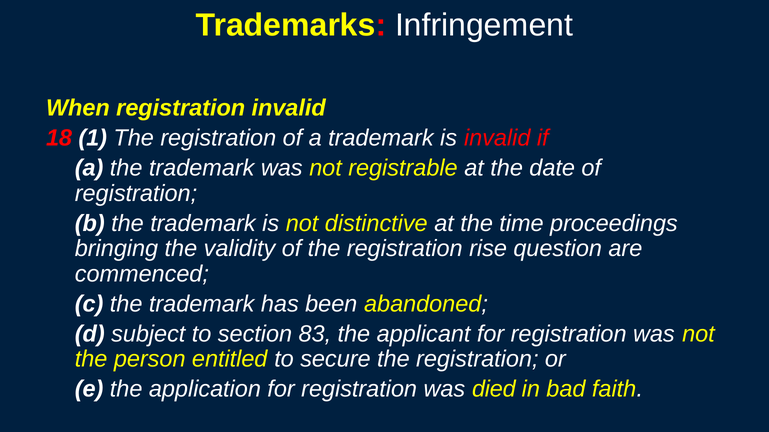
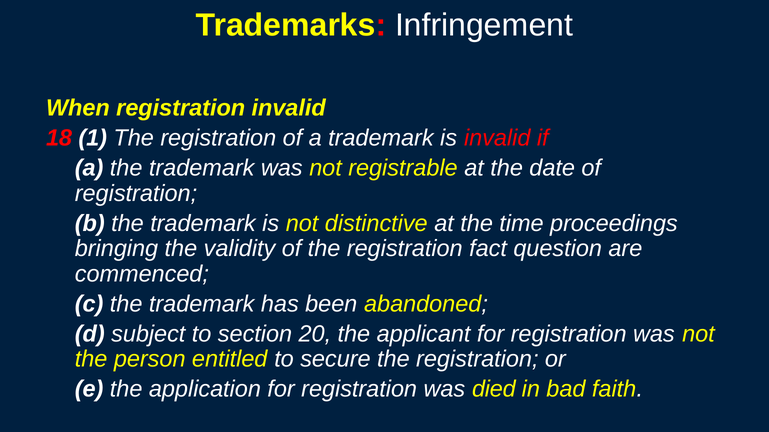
rise: rise -> fact (488, 249)
83: 83 -> 20 (315, 334)
